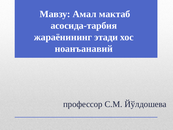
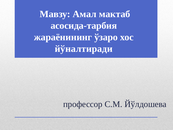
этади: этади -> ўзаро (106, 37)
ноанъанавий: ноанъанавий -> йўналтиради (84, 49)
